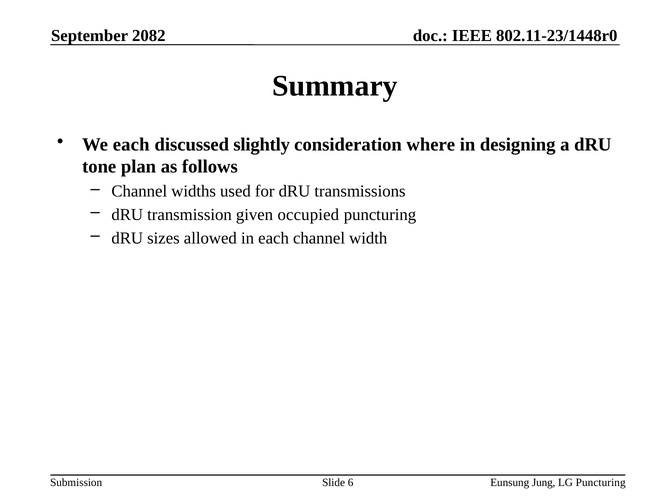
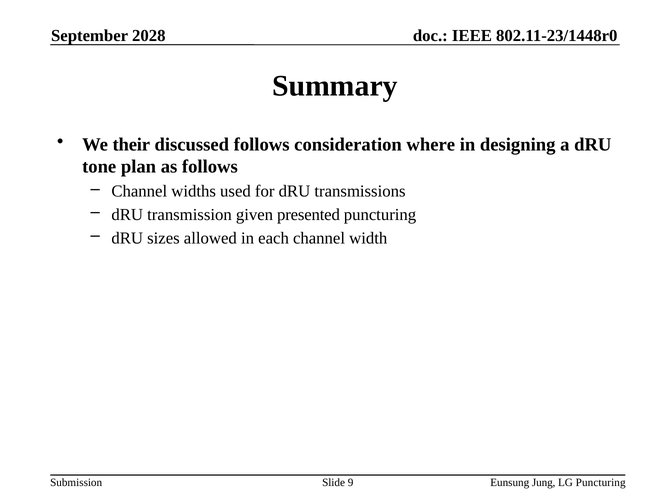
2082: 2082 -> 2028 (149, 36)
We each: each -> their (131, 144)
discussed slightly: slightly -> follows (262, 144)
occupied: occupied -> presented (308, 214)
6: 6 -> 9 (351, 482)
